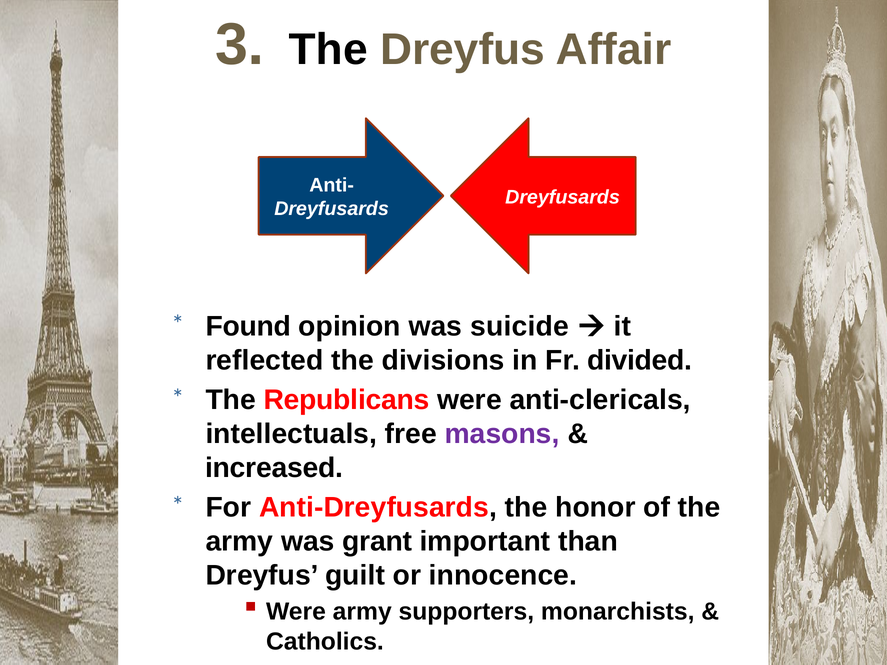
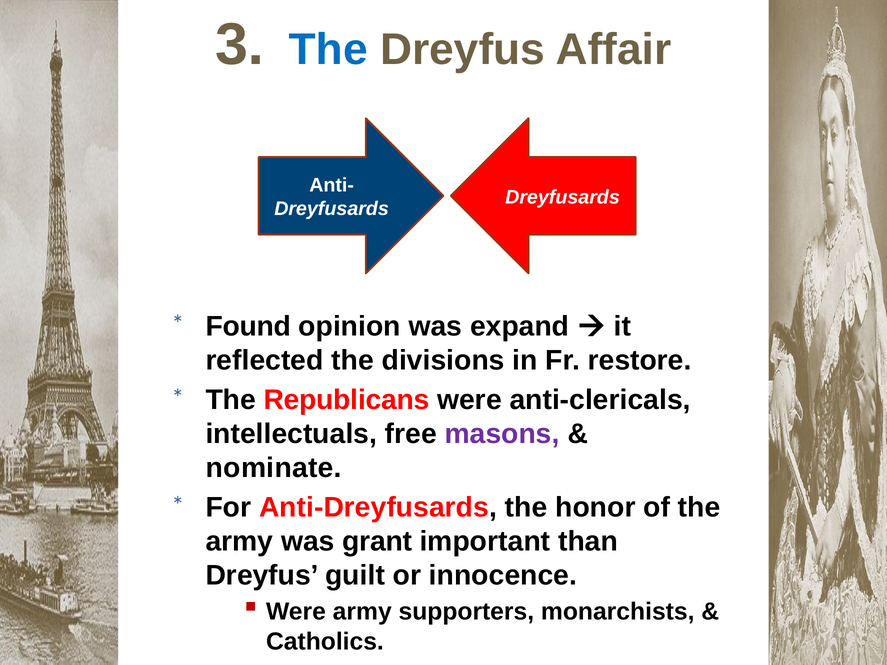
The colour: black -> blue (328, 50)
suicide: suicide -> expand (520, 326)
divided: divided -> restore (640, 360)
increased: increased -> nominate (274, 468)
